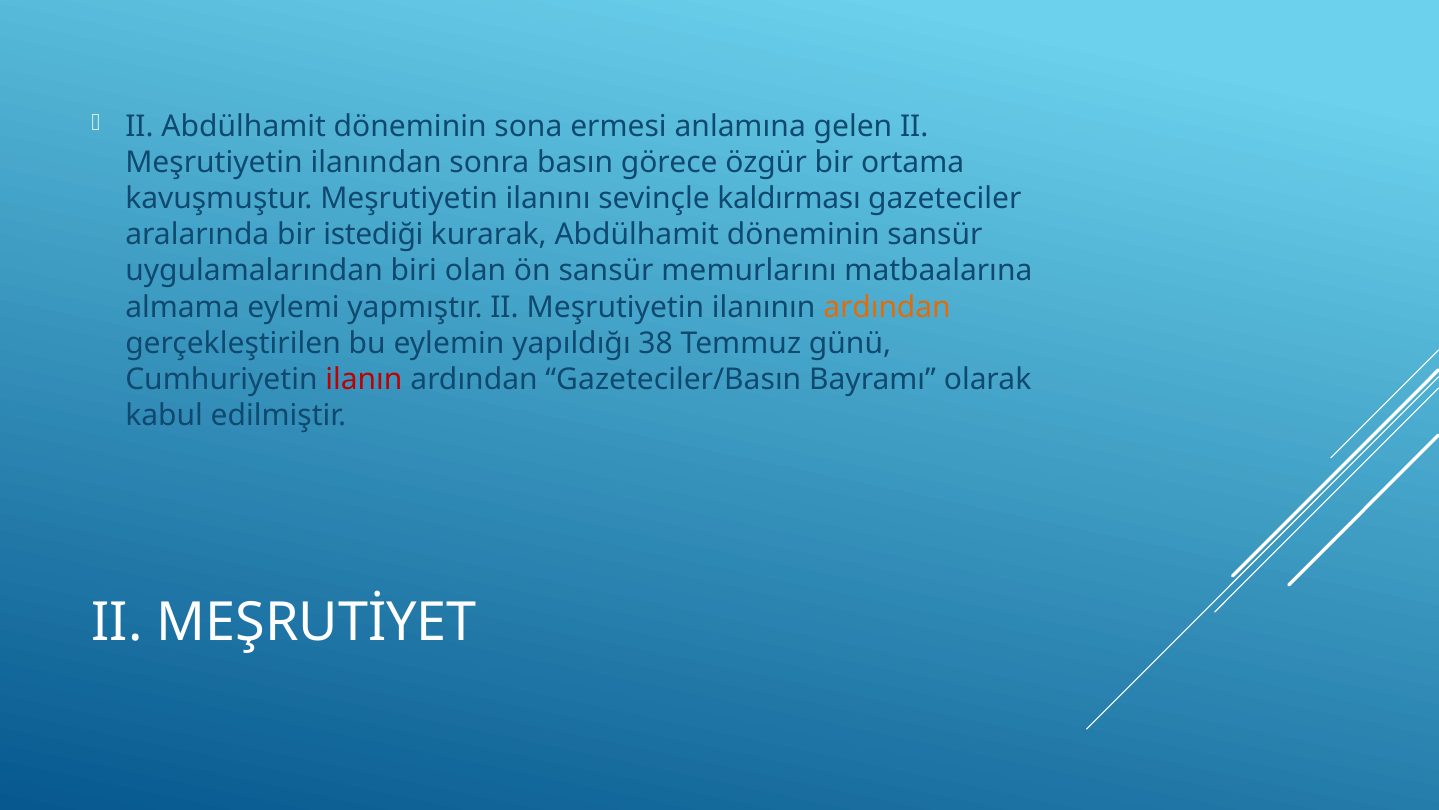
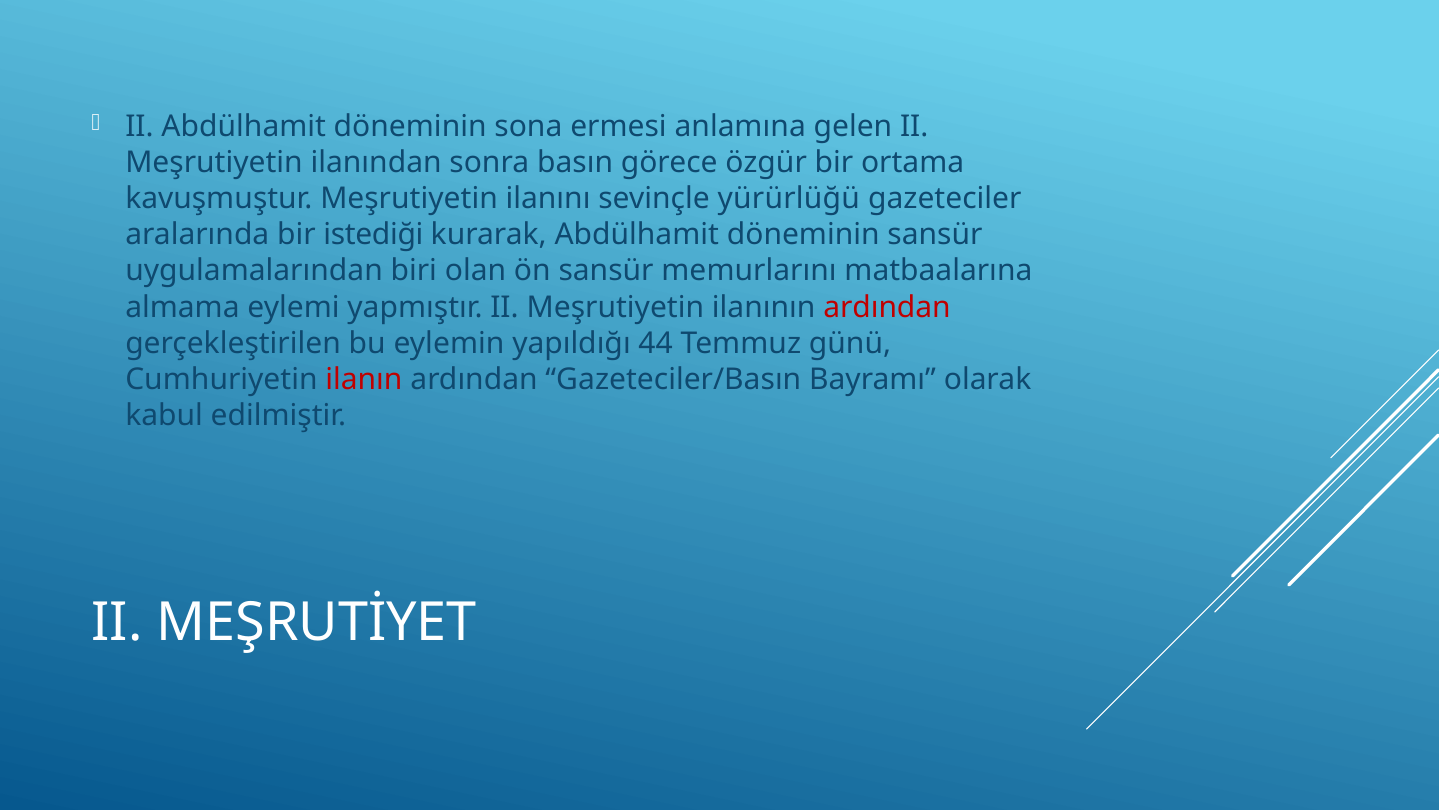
kaldırması: kaldırması -> yürürlüğü (789, 199)
ardından colour: orange -> red (887, 307)
38: 38 -> 44 (656, 343)
